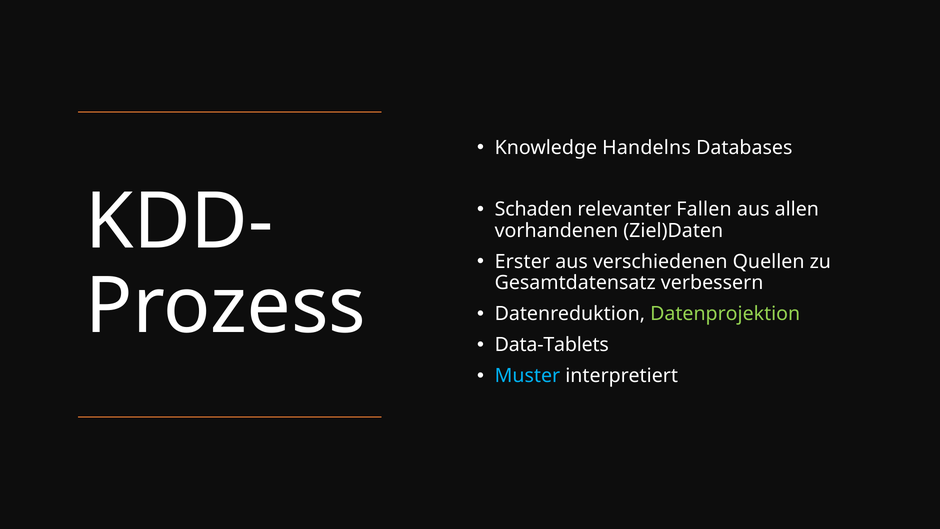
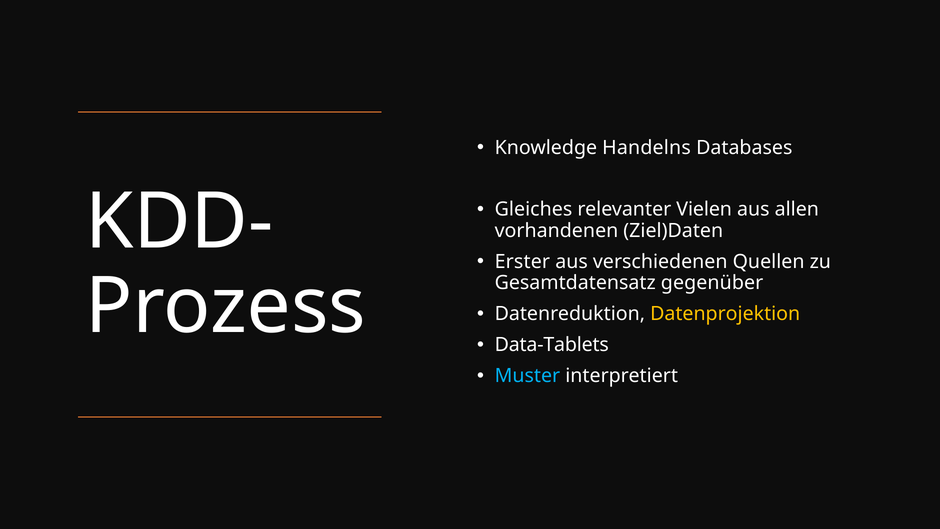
Schaden: Schaden -> Gleiches (533, 209)
Fallen: Fallen -> Vielen (704, 209)
verbessern: verbessern -> gegenüber (712, 283)
Datenprojektion colour: light green -> yellow (725, 314)
